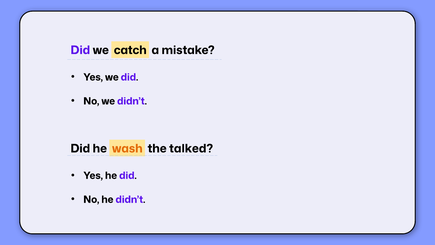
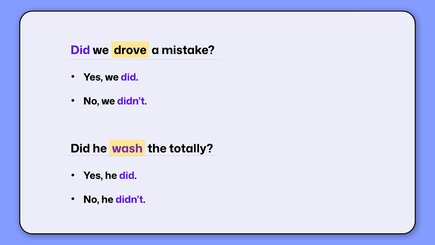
catch: catch -> drove (130, 50)
wash colour: orange -> purple (127, 148)
talked: talked -> totally (191, 148)
